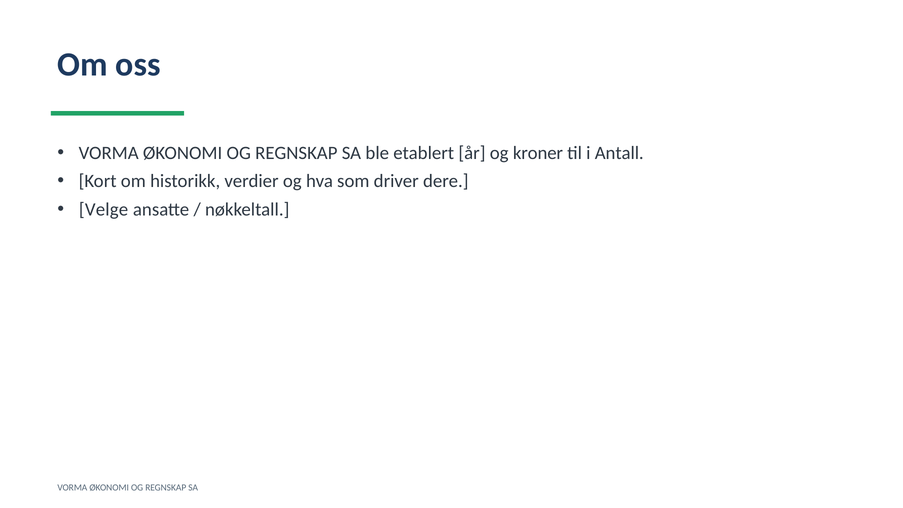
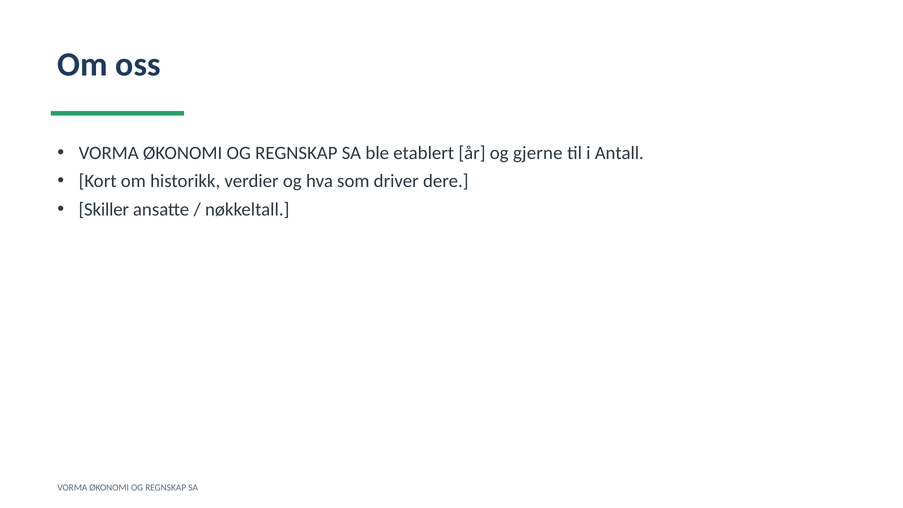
kroner: kroner -> gjerne (538, 153)
Velge: Velge -> Skiller (104, 209)
